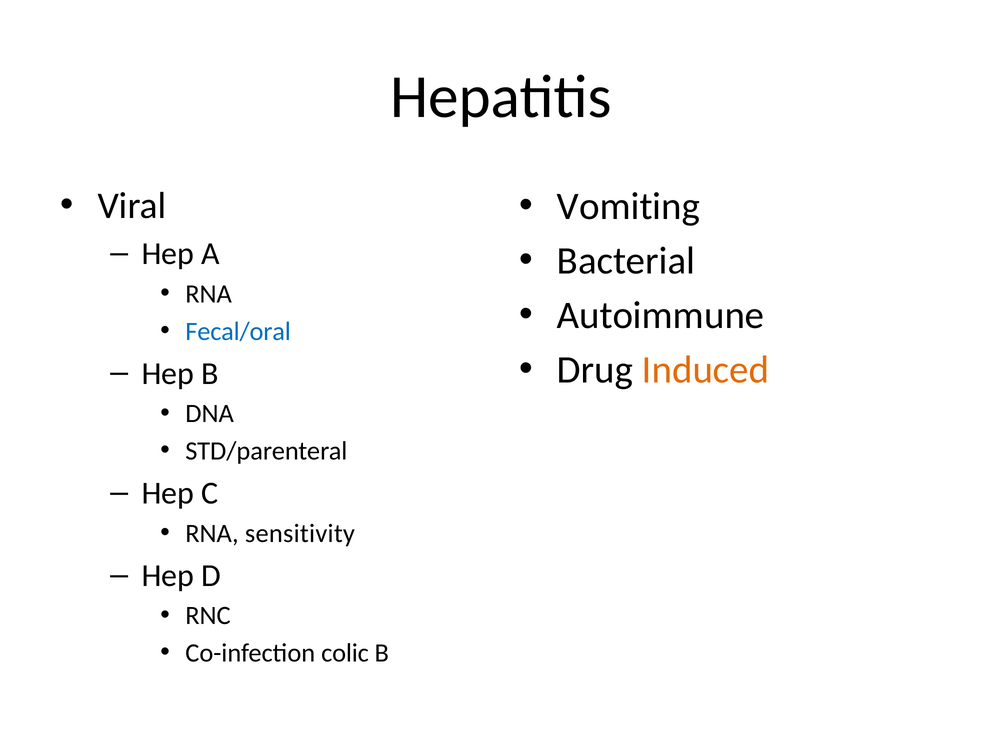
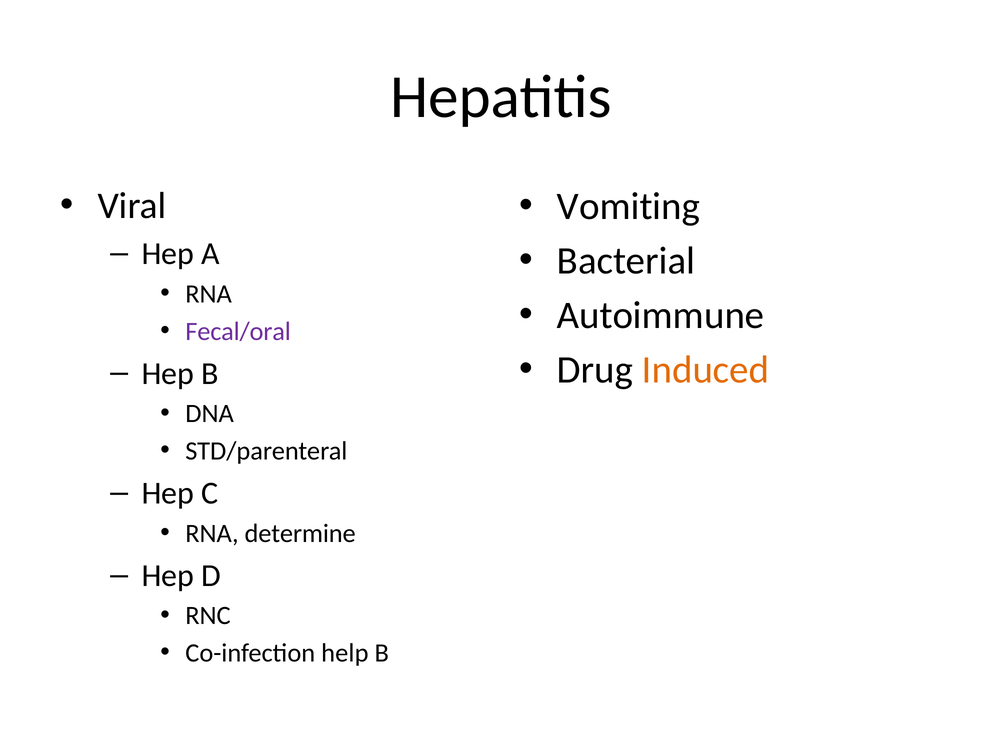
Fecal/oral colour: blue -> purple (238, 331)
sensitivity: sensitivity -> determine (300, 533)
colic: colic -> help (345, 653)
